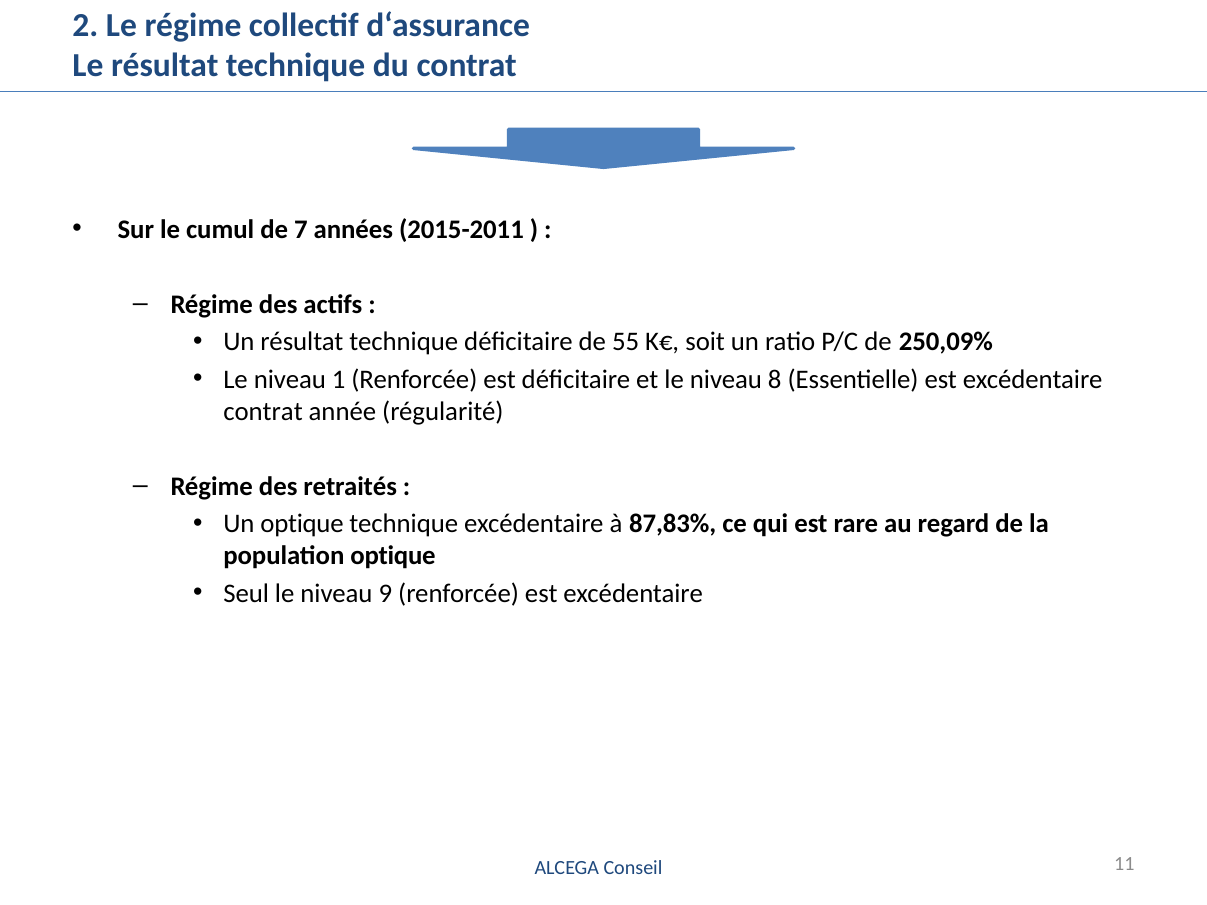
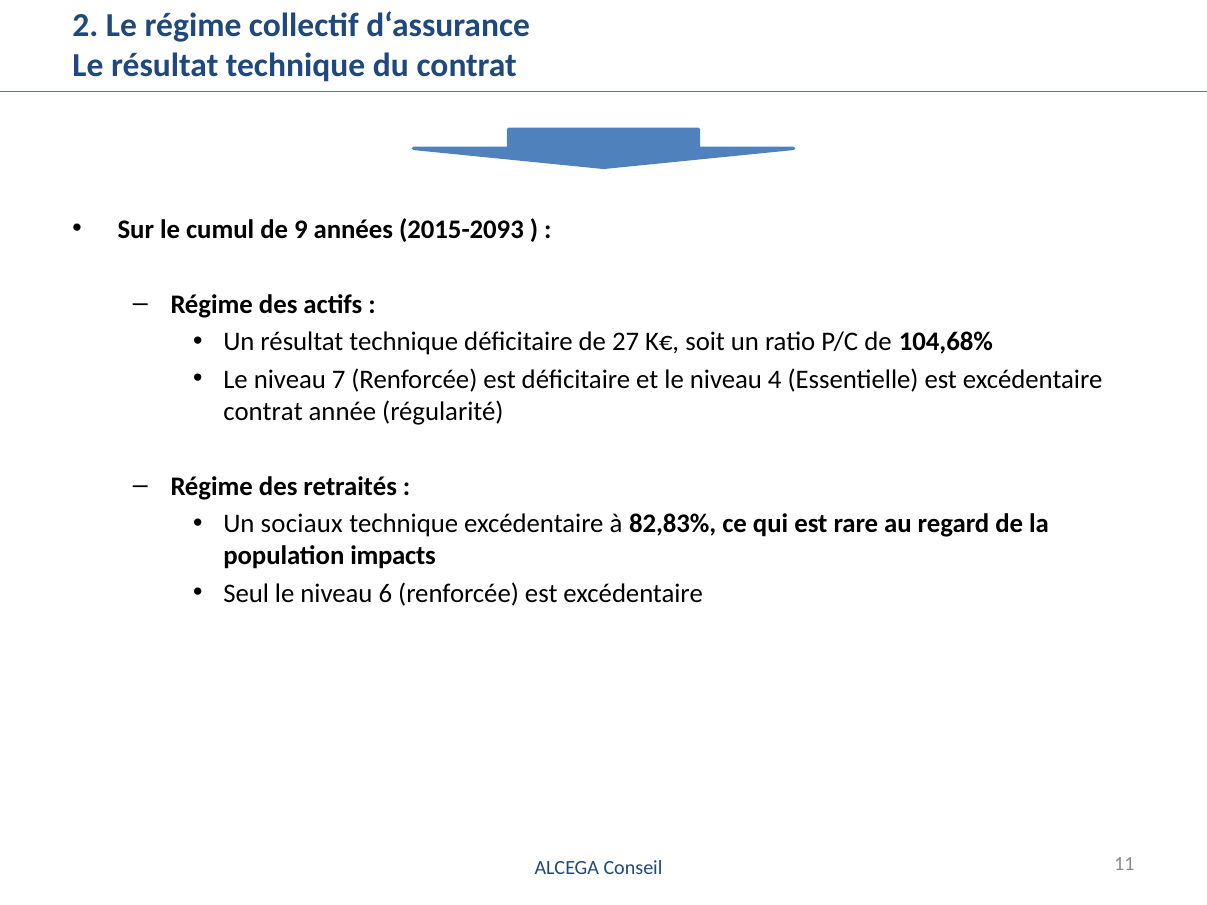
7: 7 -> 9 (301, 229)
2015-2011: 2015-2011 -> 2015-2093 (461, 229)
55: 55 -> 27 (626, 342)
250,09%: 250,09% -> 104,68% (946, 342)
1: 1 -> 7 (339, 379)
8: 8 -> 4 (775, 379)
Un optique: optique -> sociaux (302, 524)
87,83%: 87,83% -> 82,83% (673, 524)
population optique: optique -> impacts (393, 556)
9: 9 -> 6 (385, 594)
